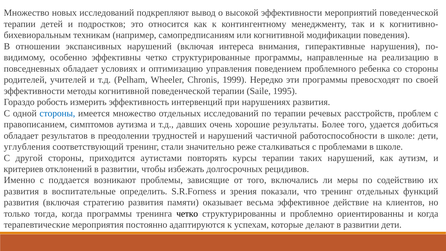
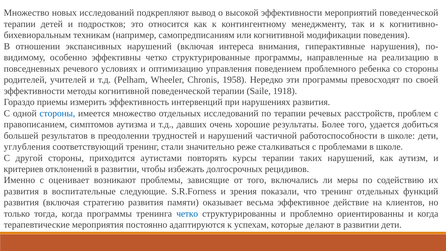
повседневных обладает: обладает -> речевого (81, 69)
1999: 1999 -> 1958 (235, 80)
1995: 1995 -> 1918 (285, 91)
робость: робость -> приемы (52, 102)
обладает: обладает -> большей (21, 136)
поддается: поддается -> оценивает (69, 180)
определить: определить -> следующие (144, 191)
четко colour: black -> blue (187, 214)
